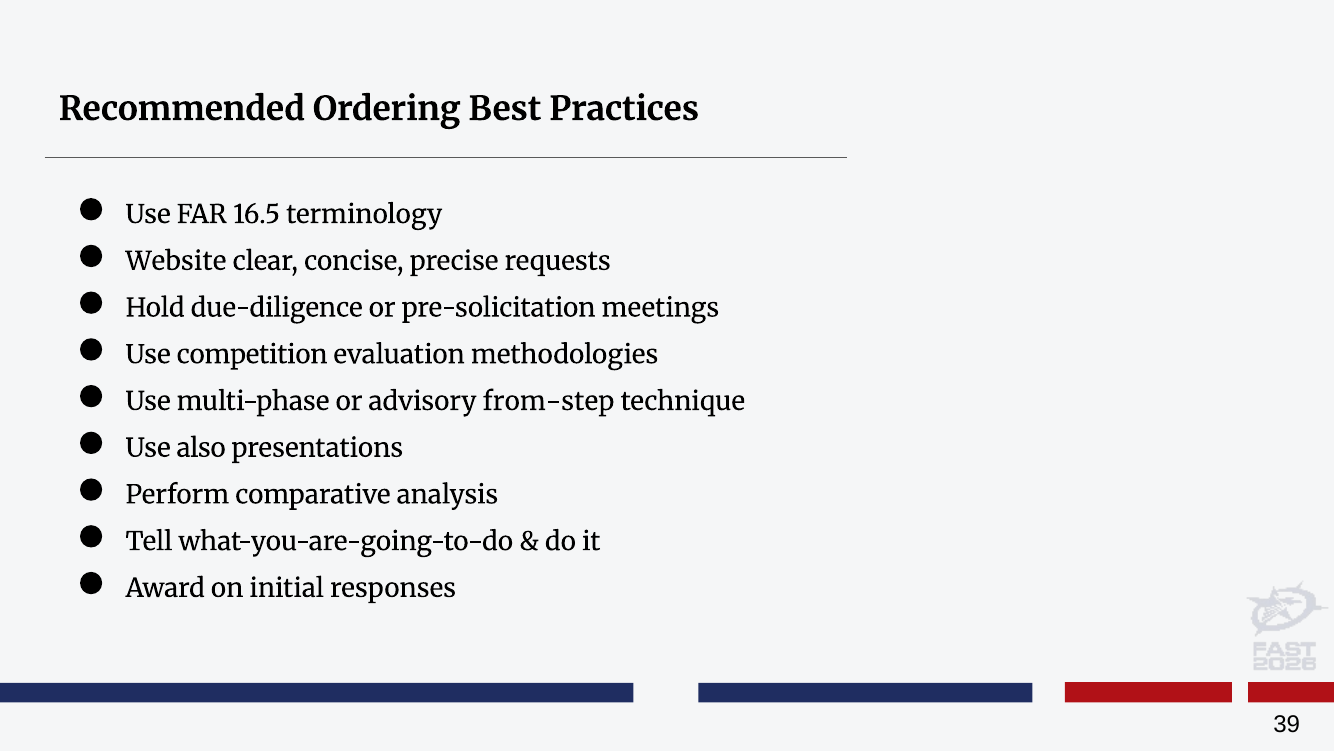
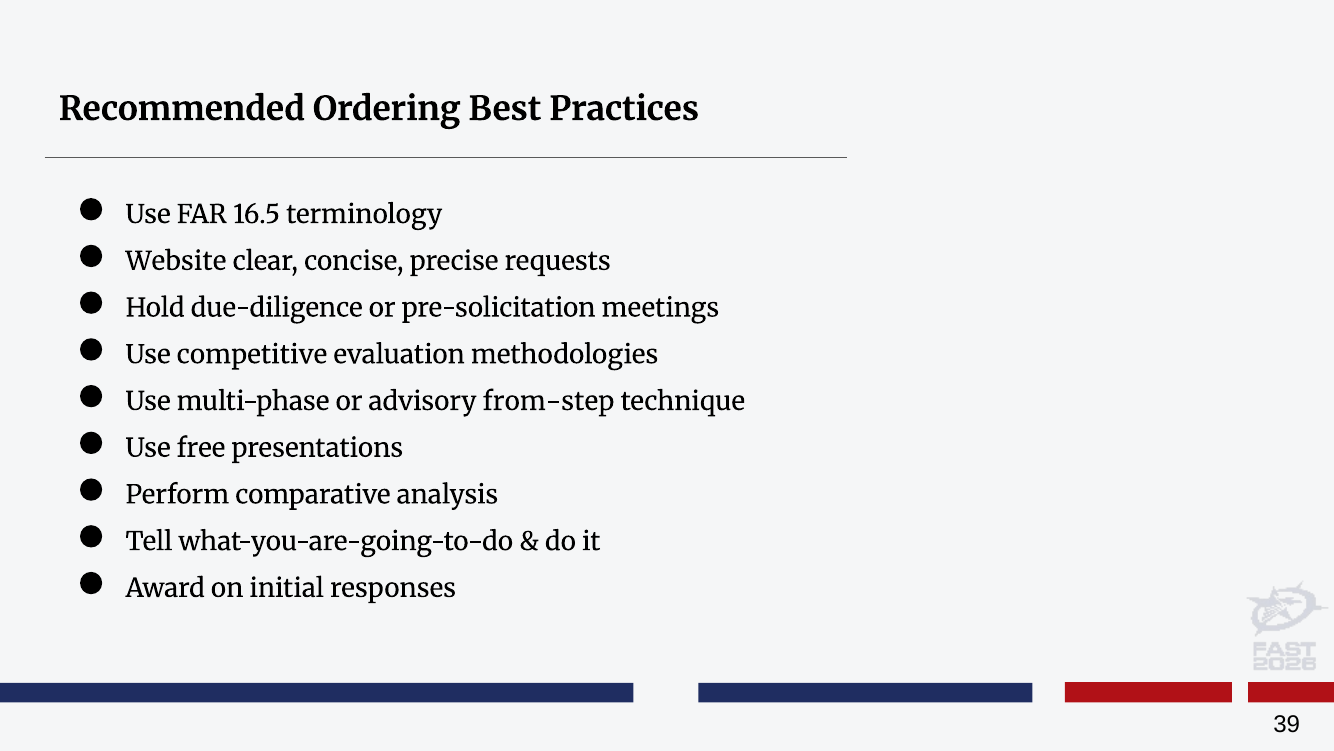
competition: competition -> competitive (252, 354)
also: also -> free (201, 448)
